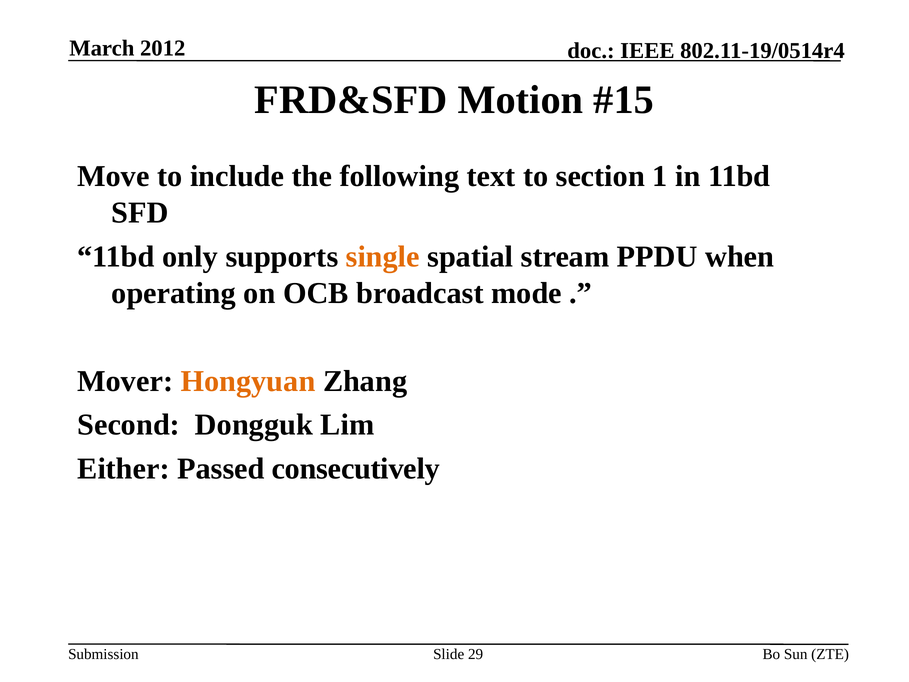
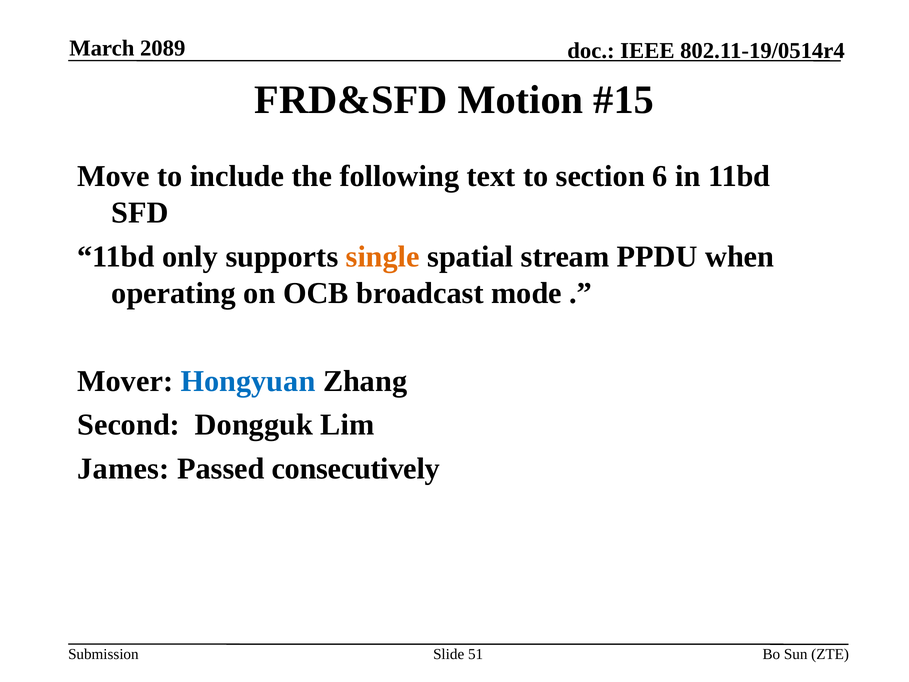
2012: 2012 -> 2089 (163, 48)
1: 1 -> 6 (660, 176)
Hongyuan colour: orange -> blue (248, 381)
Either: Either -> James (123, 469)
29: 29 -> 51 (476, 654)
